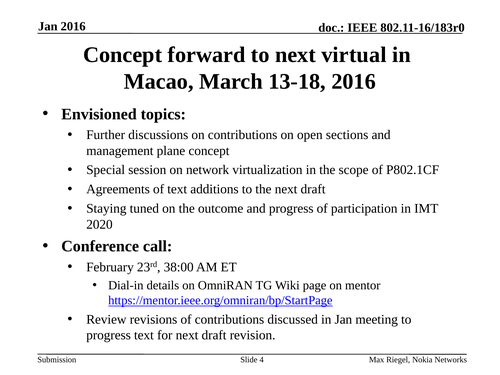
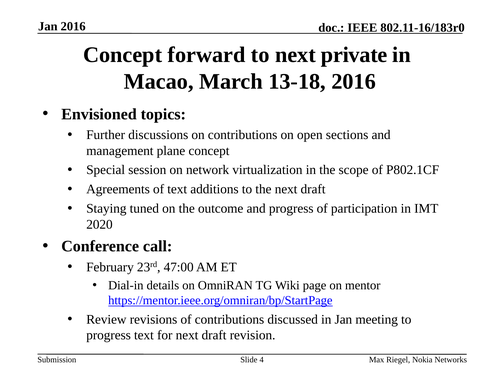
virtual: virtual -> private (354, 55)
38:00: 38:00 -> 47:00 (179, 267)
